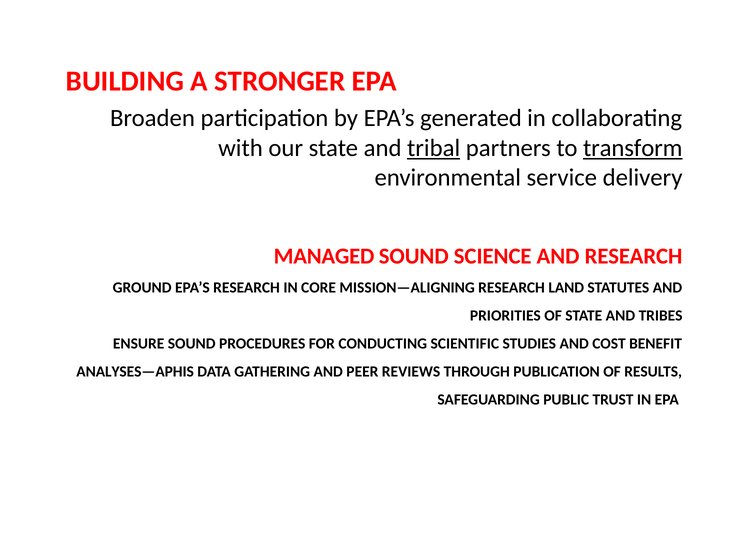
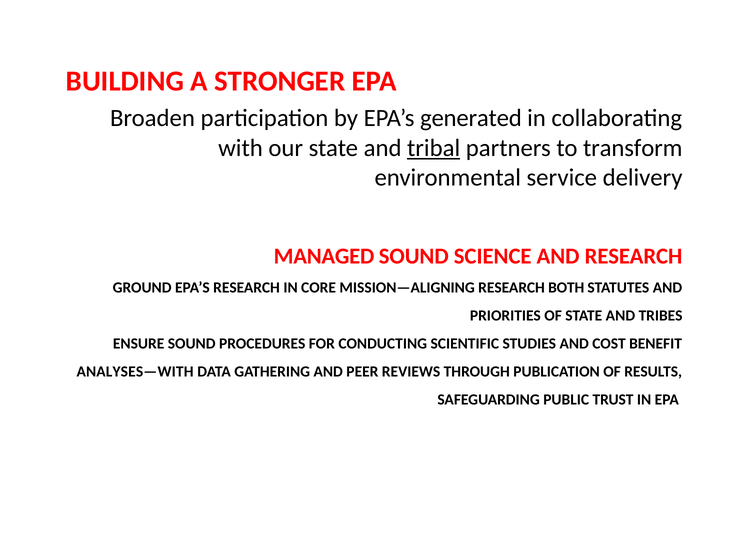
transform underline: present -> none (633, 148)
LAND: LAND -> BOTH (566, 287)
ANALYSES—APHIS: ANALYSES—APHIS -> ANALYSES—WITH (135, 371)
